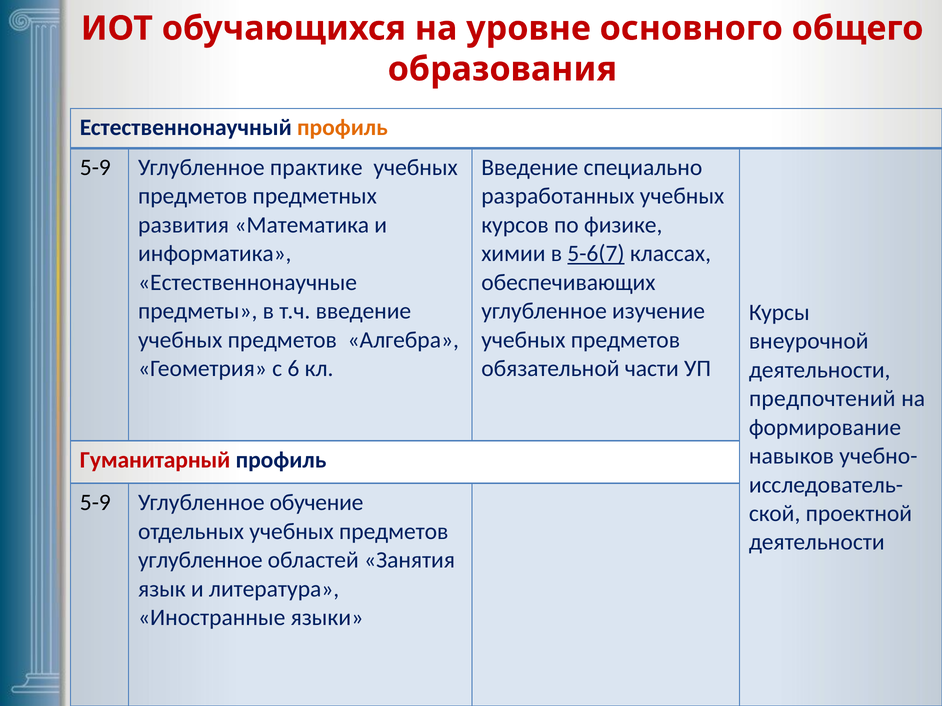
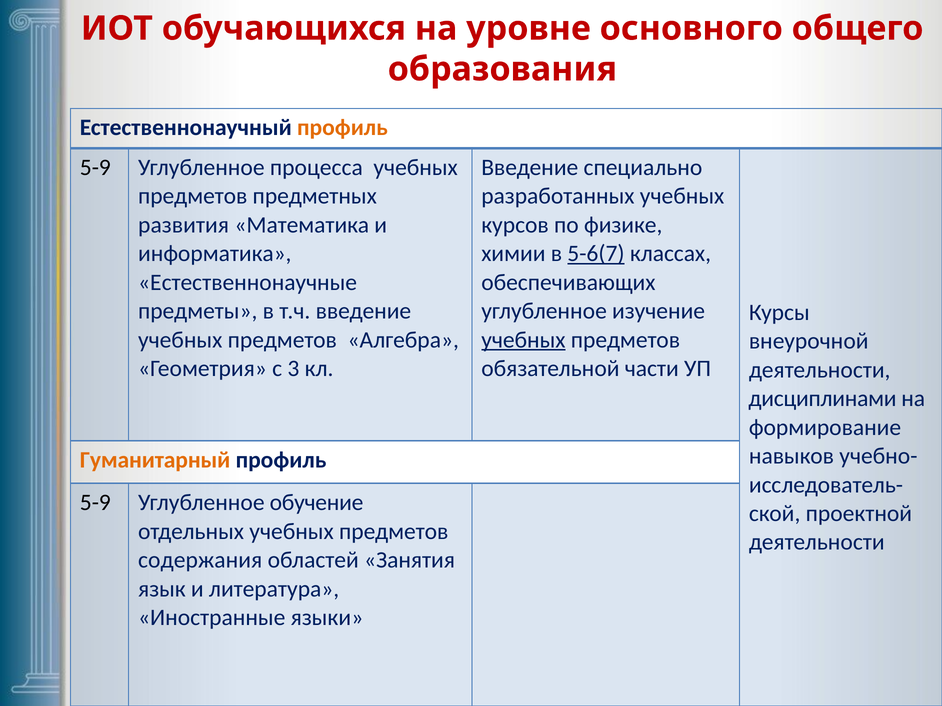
практике: практике -> процесса (316, 168)
учебных underline: none -> present (523, 340)
6: 6 -> 3 (293, 369)
предпочтений: предпочтений -> дисциплинами (823, 399)
Гуманитарный colour: red -> orange (155, 460)
углубленное: углубленное -> содержания (200, 561)
